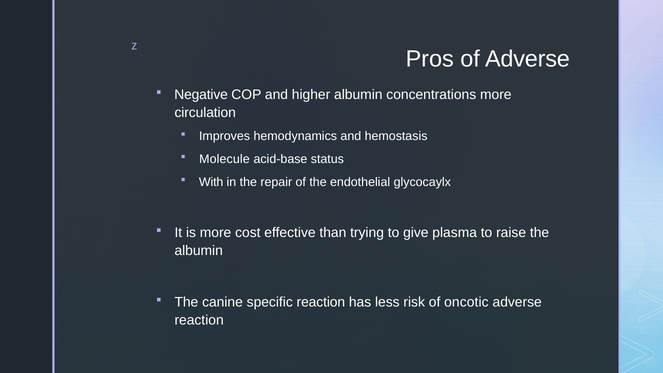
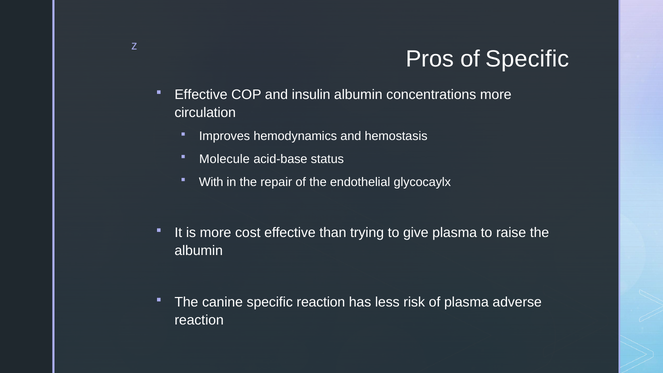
of Adverse: Adverse -> Specific (527, 59)
Negative: Negative -> Effective (201, 95)
higher: higher -> insulin (311, 95)
of oncotic: oncotic -> plasma (466, 302)
